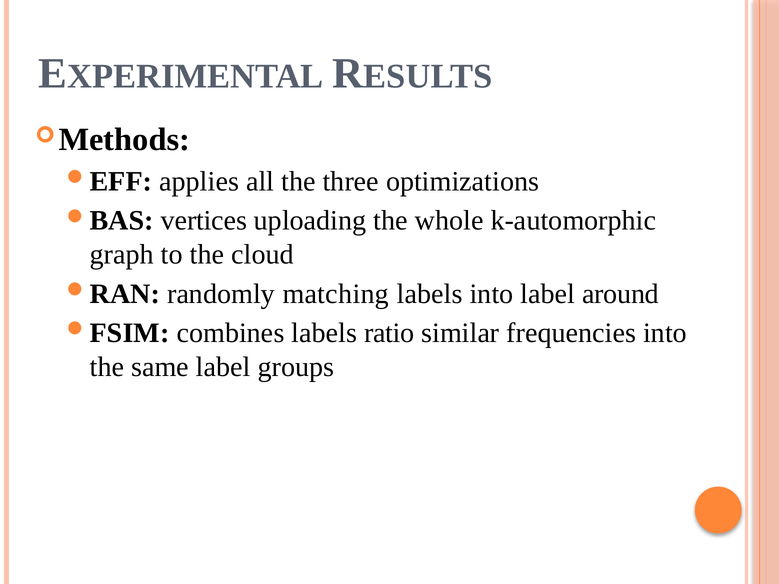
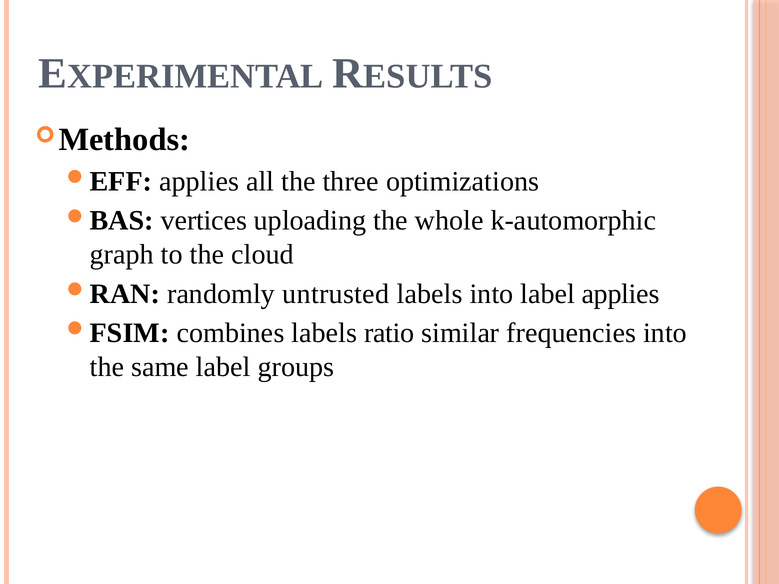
matching: matching -> untrusted (336, 294)
label around: around -> applies (621, 294)
